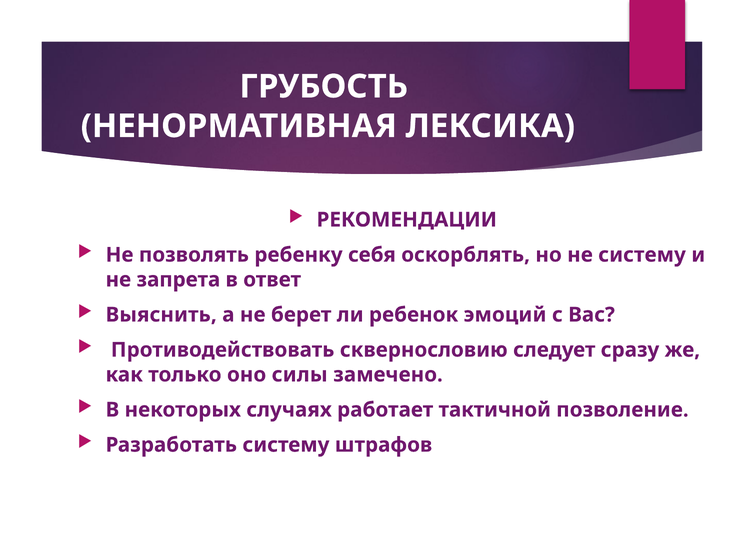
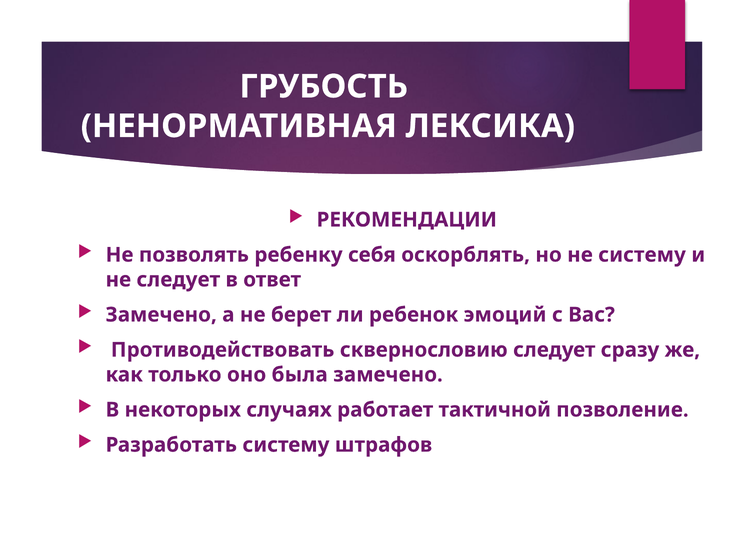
не запрета: запрета -> следует (178, 280)
Выяснить: Выяснить -> Замечено (161, 315)
силы: силы -> была (300, 375)
